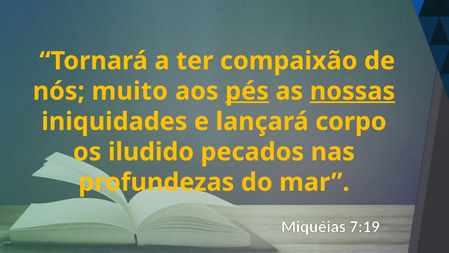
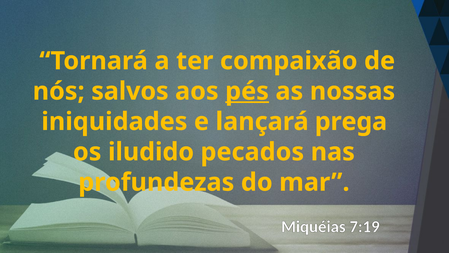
muito: muito -> salvos (130, 91)
nossas underline: present -> none (352, 91)
corpo: corpo -> prega (351, 121)
